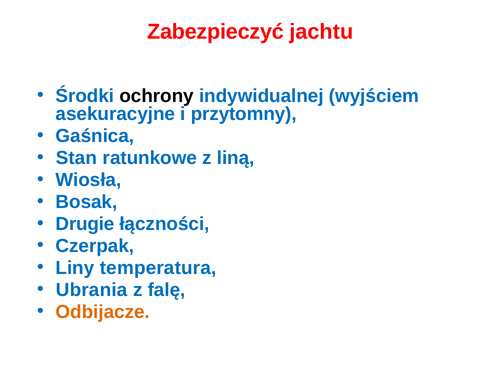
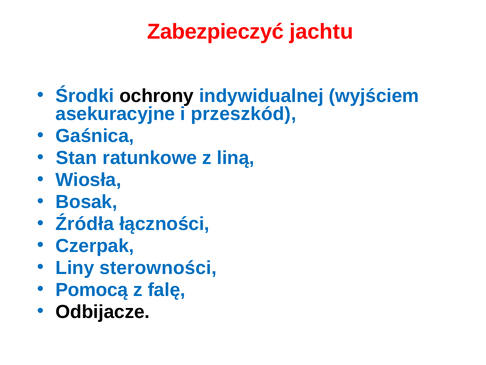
przytomny: przytomny -> przeszkód (244, 114)
Drugie: Drugie -> Źródła (85, 224)
temperatura: temperatura -> sterowności (158, 268)
Ubrania: Ubrania -> Pomocą (92, 289)
Odbijacze colour: orange -> black (103, 311)
